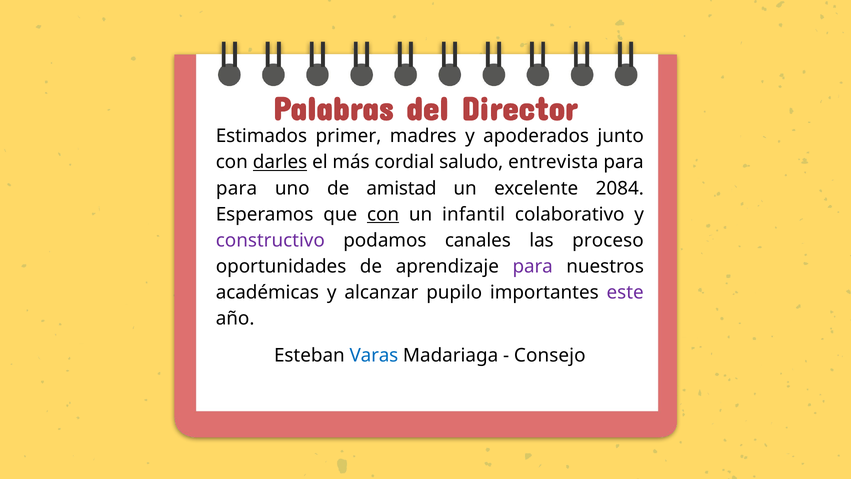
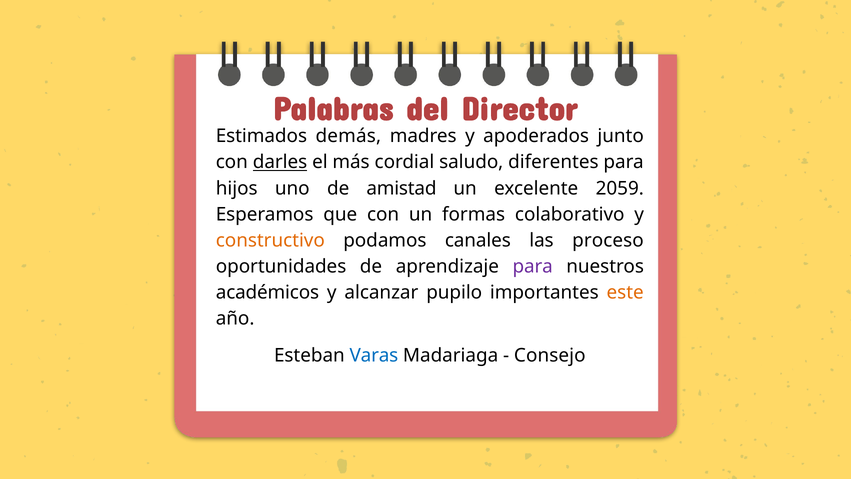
primer: primer -> demás (348, 136)
entrevista: entrevista -> diferentes (553, 162)
para: para -> hijos (237, 188)
2084: 2084 -> 2059 (620, 188)
con underline: present -> none (383, 214)
infantil: infantil -> formas (474, 214)
constructivo colour: purple -> orange (270, 240)
académicas: académicas -> académicos (267, 292)
este colour: purple -> orange (625, 292)
